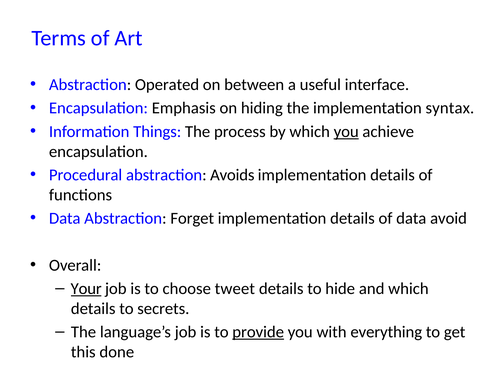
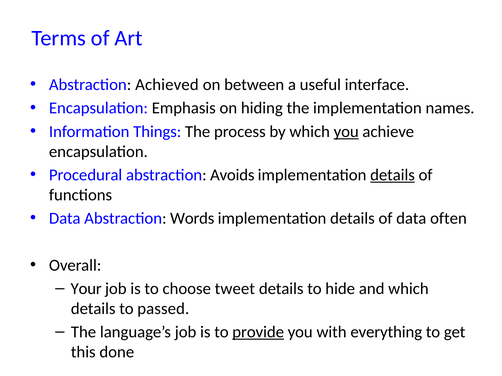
Operated: Operated -> Achieved (167, 85)
syntax: syntax -> names (450, 108)
details underline: none -> present (393, 175)
Forget: Forget -> Words (192, 219)
avoid: avoid -> often (448, 219)
Your underline: present -> none (86, 289)
secrets: secrets -> passed (163, 309)
